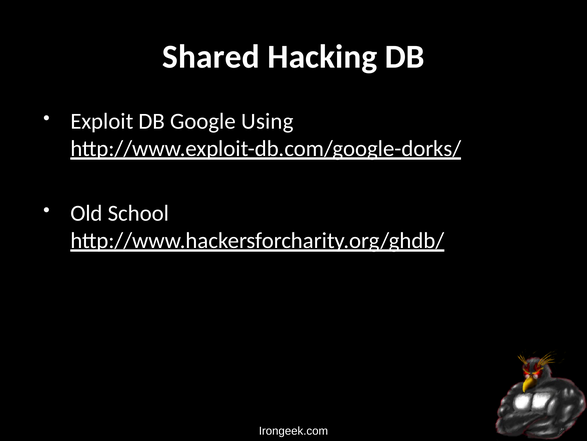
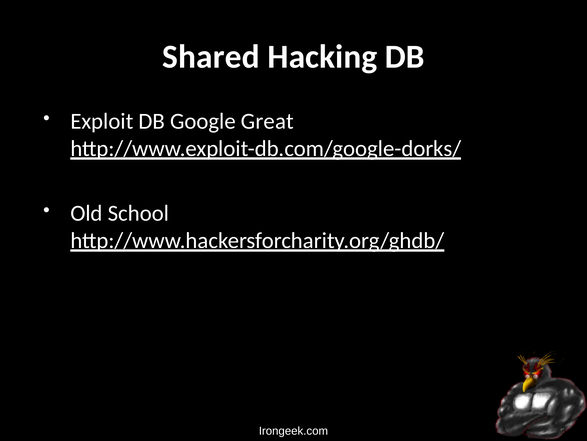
Using: Using -> Great (267, 121)
